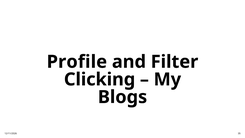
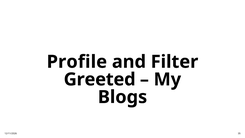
Clicking: Clicking -> Greeted (100, 79)
